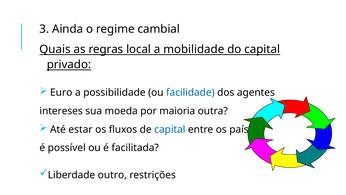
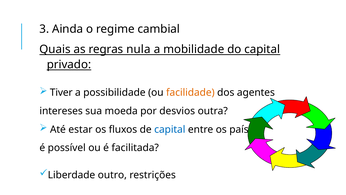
local: local -> nula (138, 49)
Euro: Euro -> Tiver (61, 92)
facilidade colour: blue -> orange (190, 92)
maioria: maioria -> desvios (177, 111)
